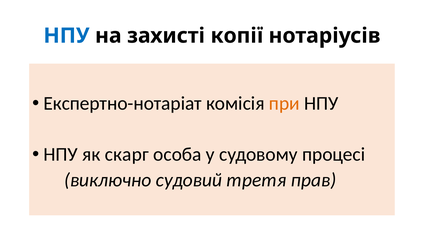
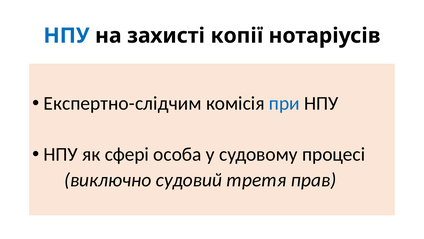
Експертно-нотаріат: Експертно-нотаріат -> Експертно-слідчим (123, 103)
при colour: orange -> blue (284, 103)
скарг: скарг -> сфері (127, 154)
